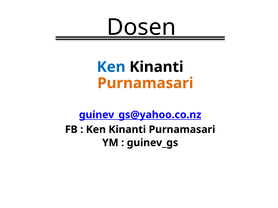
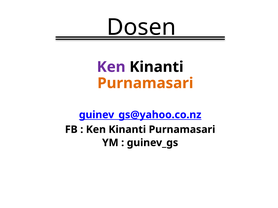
Ken colour: blue -> purple (111, 67)
